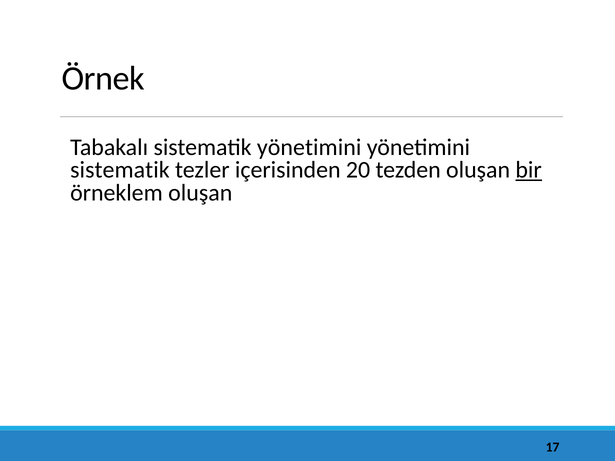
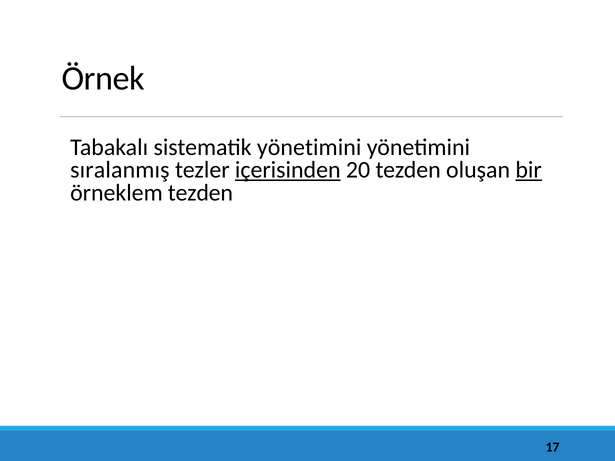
sistematik: sistematik -> sıralanmış (120, 170)
içerisinden underline: none -> present (288, 170)
örneklem oluşan: oluşan -> tezden (200, 193)
